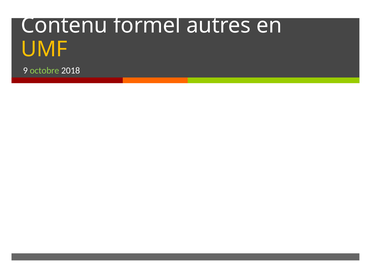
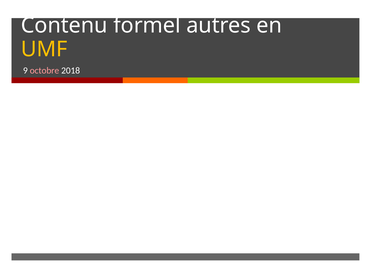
octobre colour: light green -> pink (44, 70)
